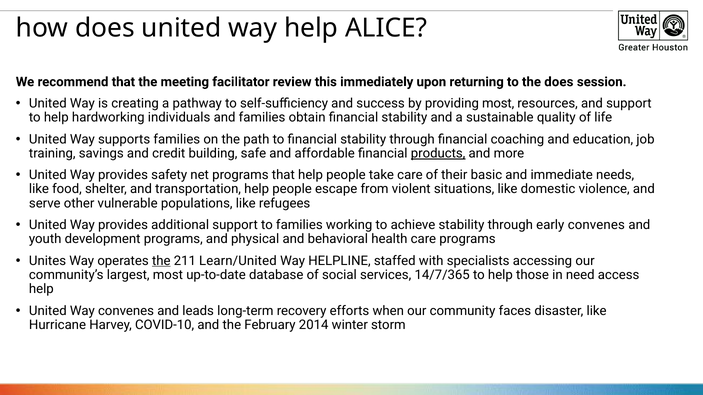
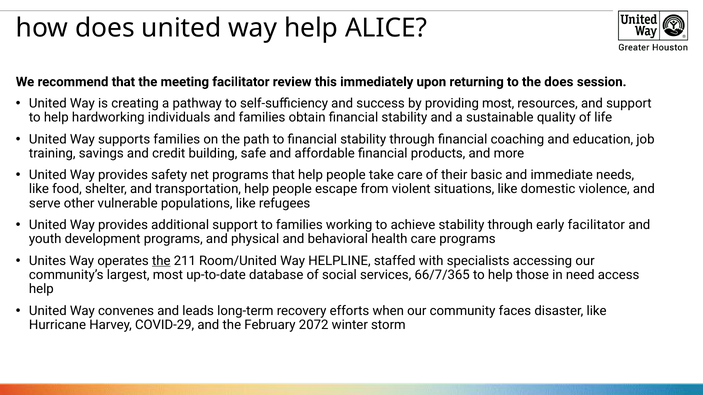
products underline: present -> none (438, 154)
early convenes: convenes -> facilitator (596, 225)
Learn/United: Learn/United -> Room/United (238, 261)
14/7/365: 14/7/365 -> 66/7/365 (442, 275)
COVID-10: COVID-10 -> COVID-29 (165, 325)
2014: 2014 -> 2072 (314, 325)
